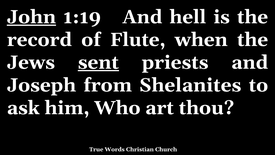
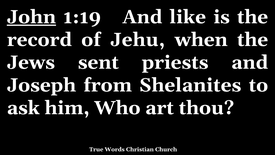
hell: hell -> like (188, 17)
Flute: Flute -> Jehu (138, 40)
sent underline: present -> none (98, 62)
